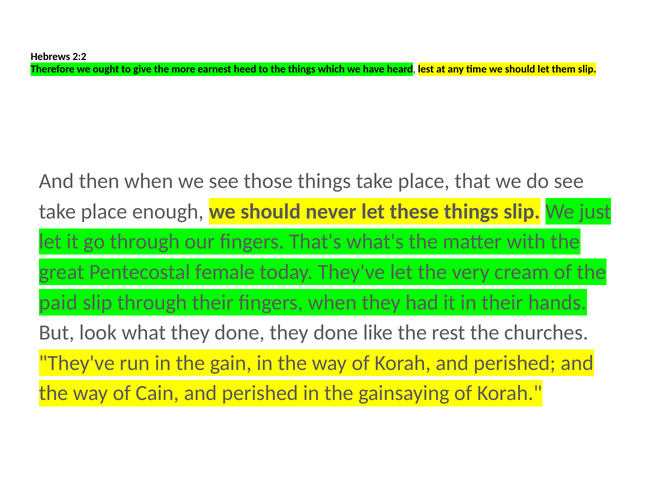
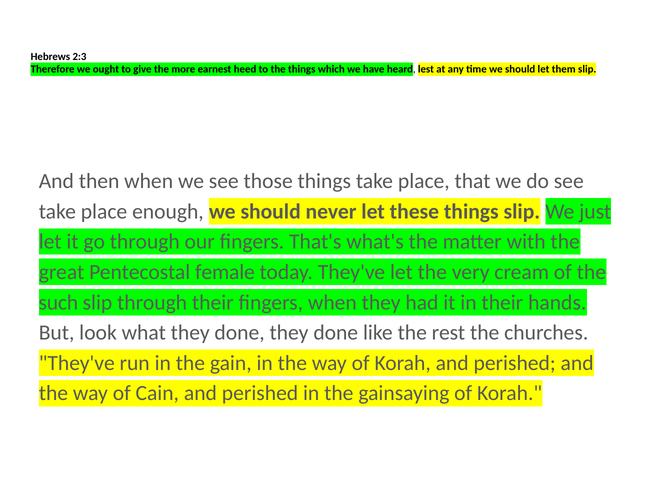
2:2: 2:2 -> 2:3 (79, 57)
paid: paid -> such (58, 302)
